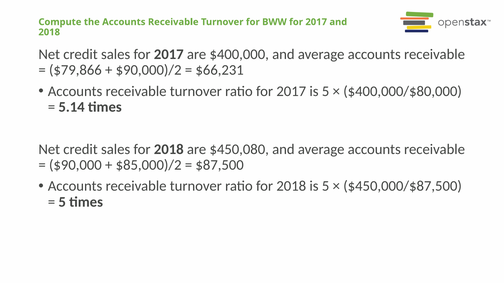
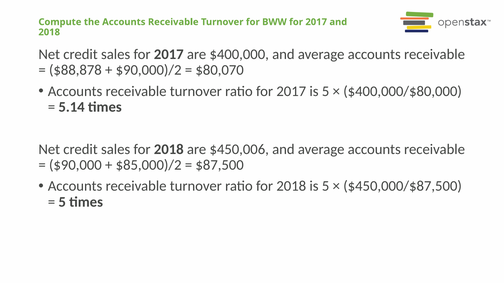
$79,866: $79,866 -> $88,878 (75, 70)
$66,231: $66,231 -> $80,070 (220, 70)
$450,080: $450,080 -> $450,006 (239, 149)
